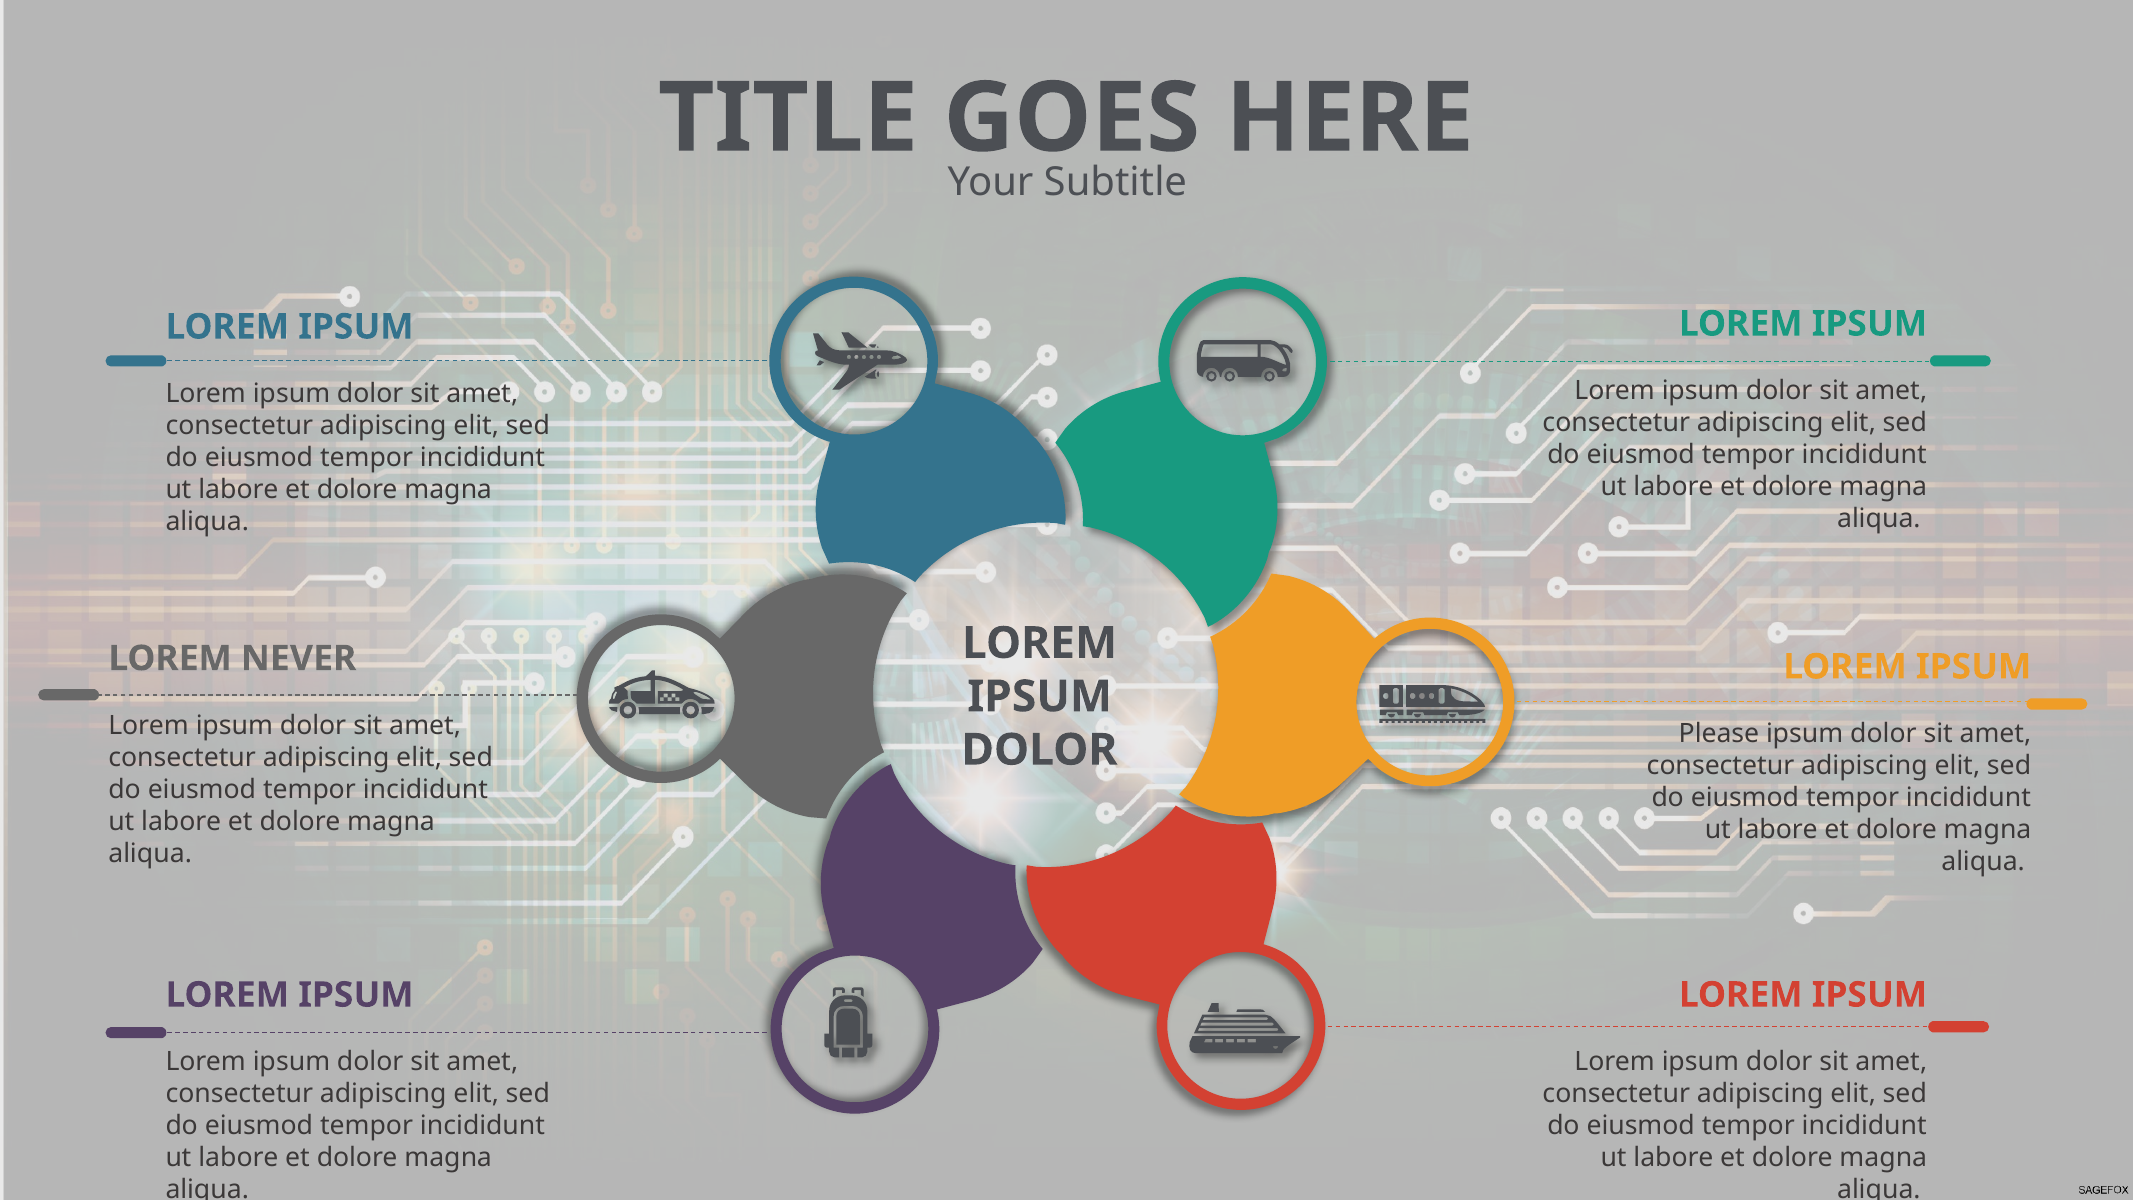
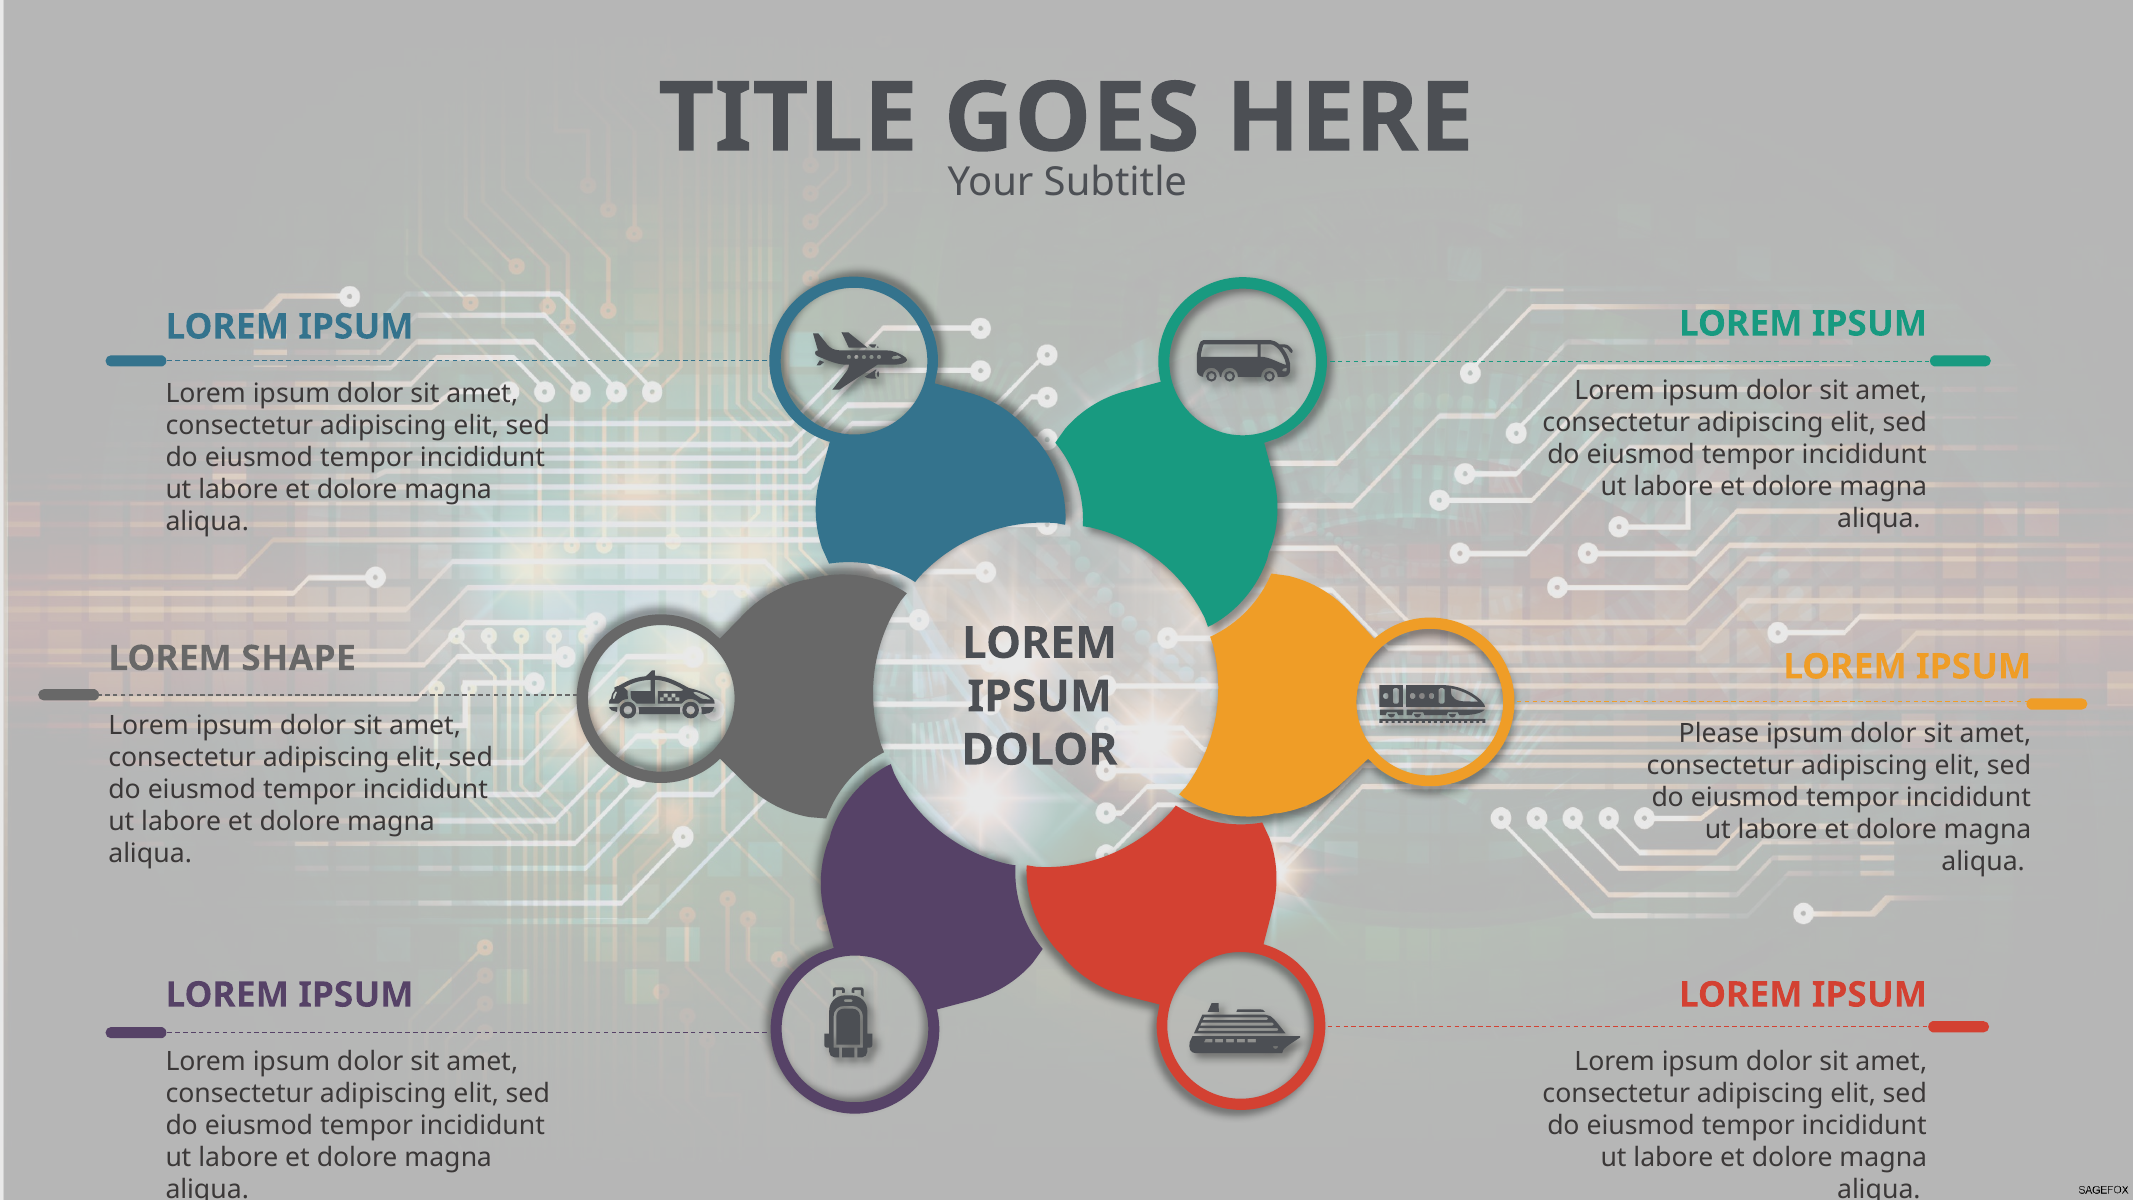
NEVER: NEVER -> SHAPE (299, 658)
